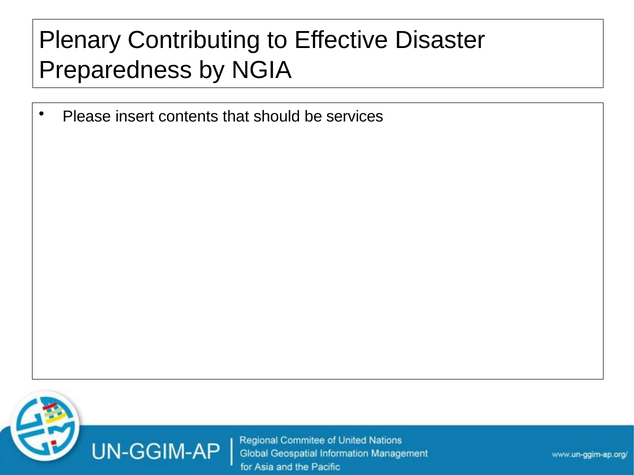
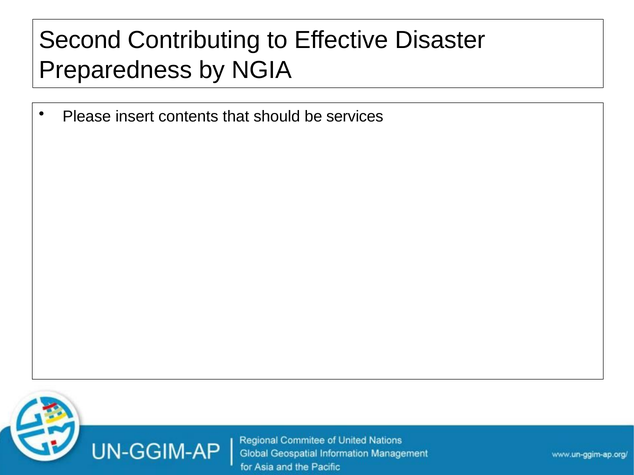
Plenary: Plenary -> Second (80, 40)
